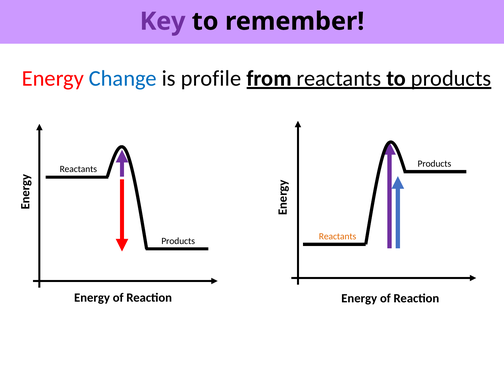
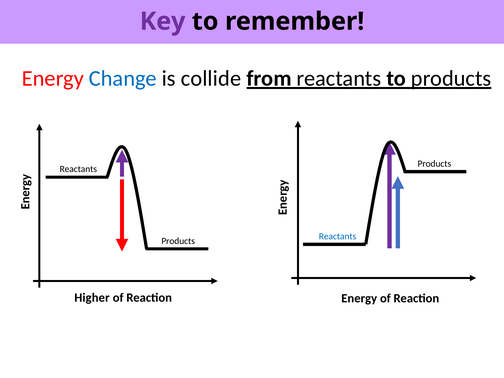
profile: profile -> collide (211, 78)
Reactants colour: orange -> blue (338, 236)
Energy: Energy -> Higher (92, 298)
